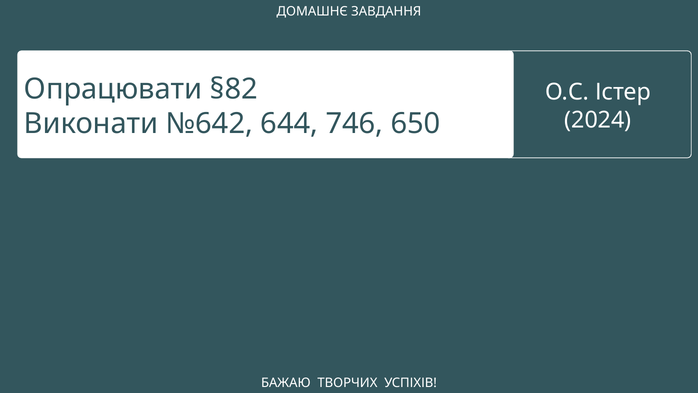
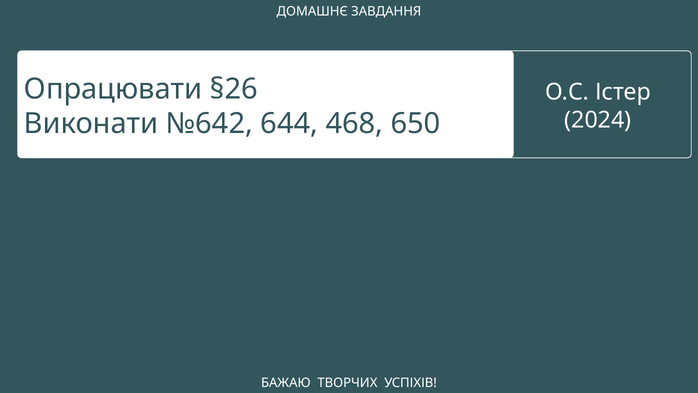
§82: §82 -> §26 (234, 89)
746: 746 -> 468 (354, 124)
